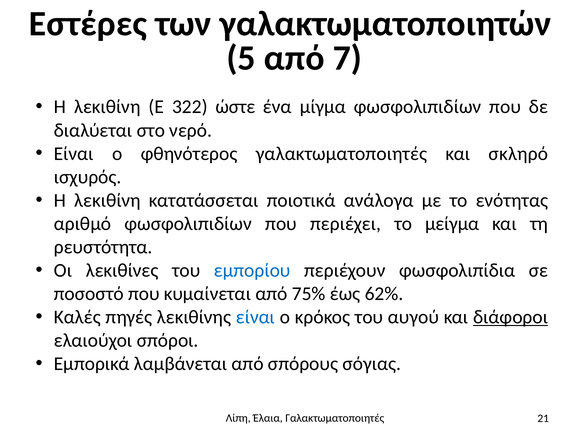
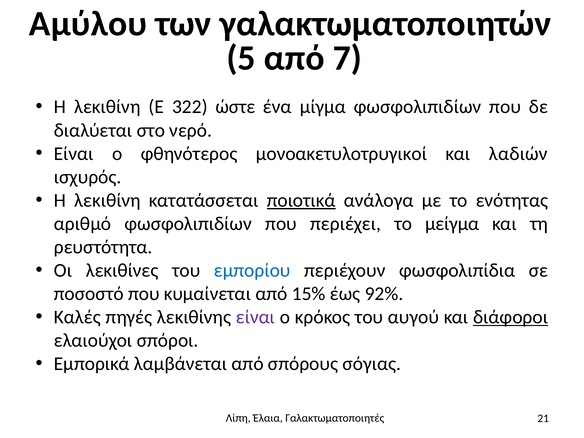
Εστέρες: Εστέρες -> Αμύλου (88, 24)
φθηνότερος γαλακτωματοποιητές: γαλακτωματοποιητές -> μονοακετυλοτρυγικοί (342, 154)
σκληρό: σκληρό -> λαδιών (518, 154)
ποιοτικά underline: none -> present (301, 200)
75%: 75% -> 15% (309, 294)
62%: 62% -> 92% (384, 294)
είναι colour: blue -> purple (255, 317)
